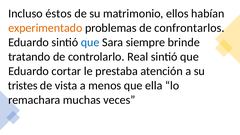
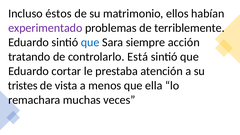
experimentado colour: orange -> purple (45, 28)
confrontarlos: confrontarlos -> terriblemente (190, 28)
brinde: brinde -> acción (184, 42)
Real: Real -> Está (138, 57)
